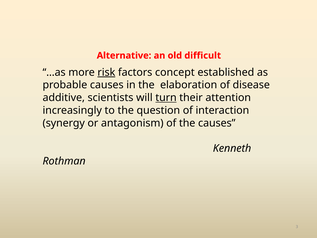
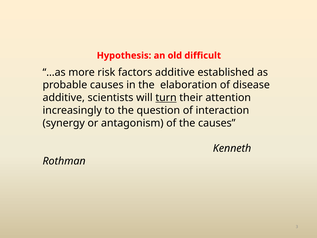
Alternative: Alternative -> Hypothesis (124, 55)
risk underline: present -> none (106, 72)
factors concept: concept -> additive (175, 72)
